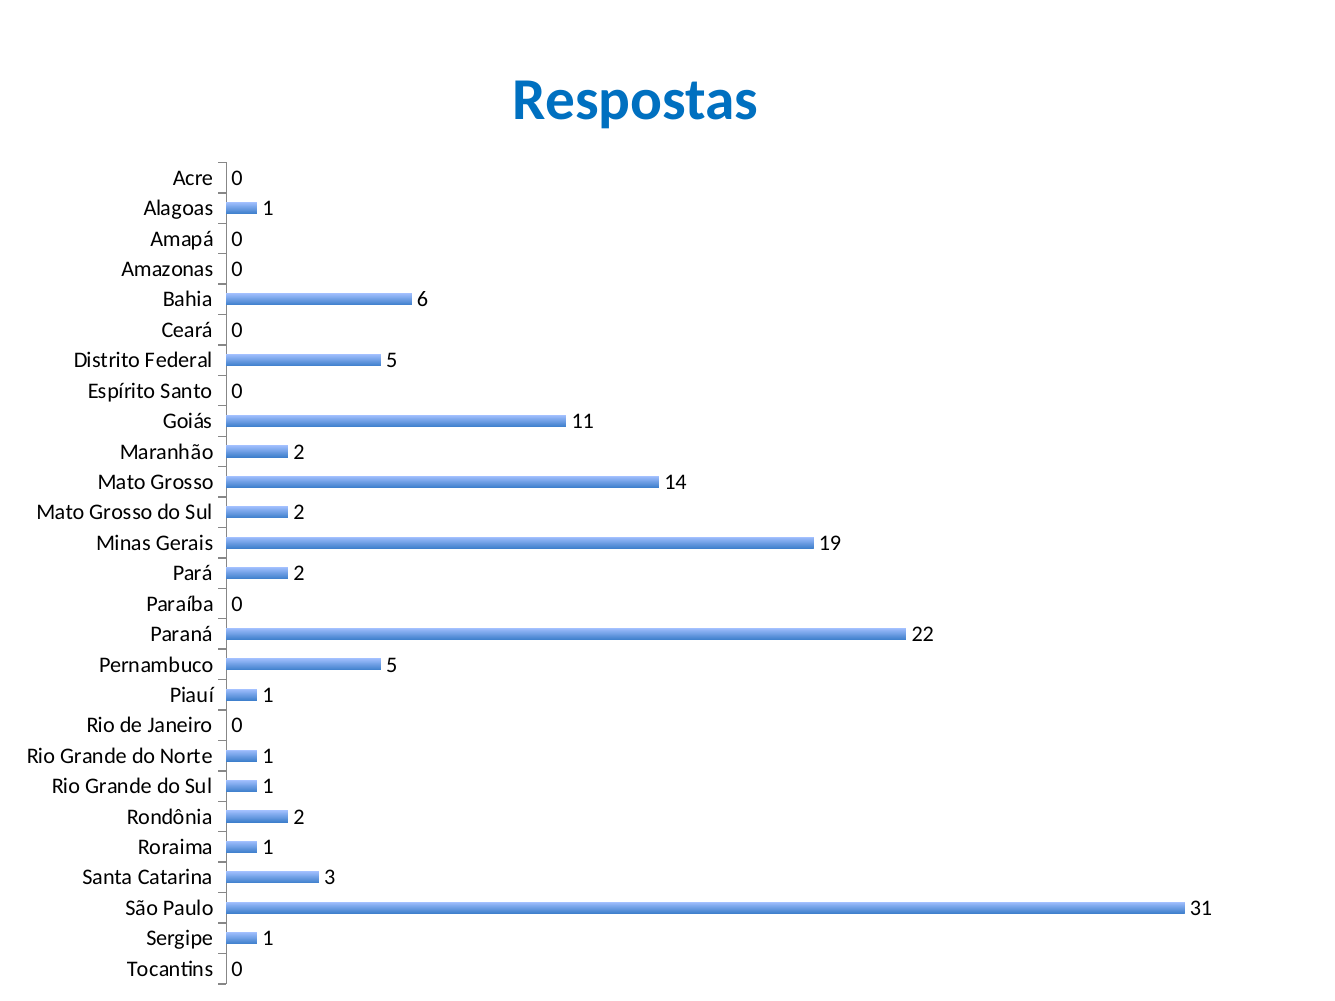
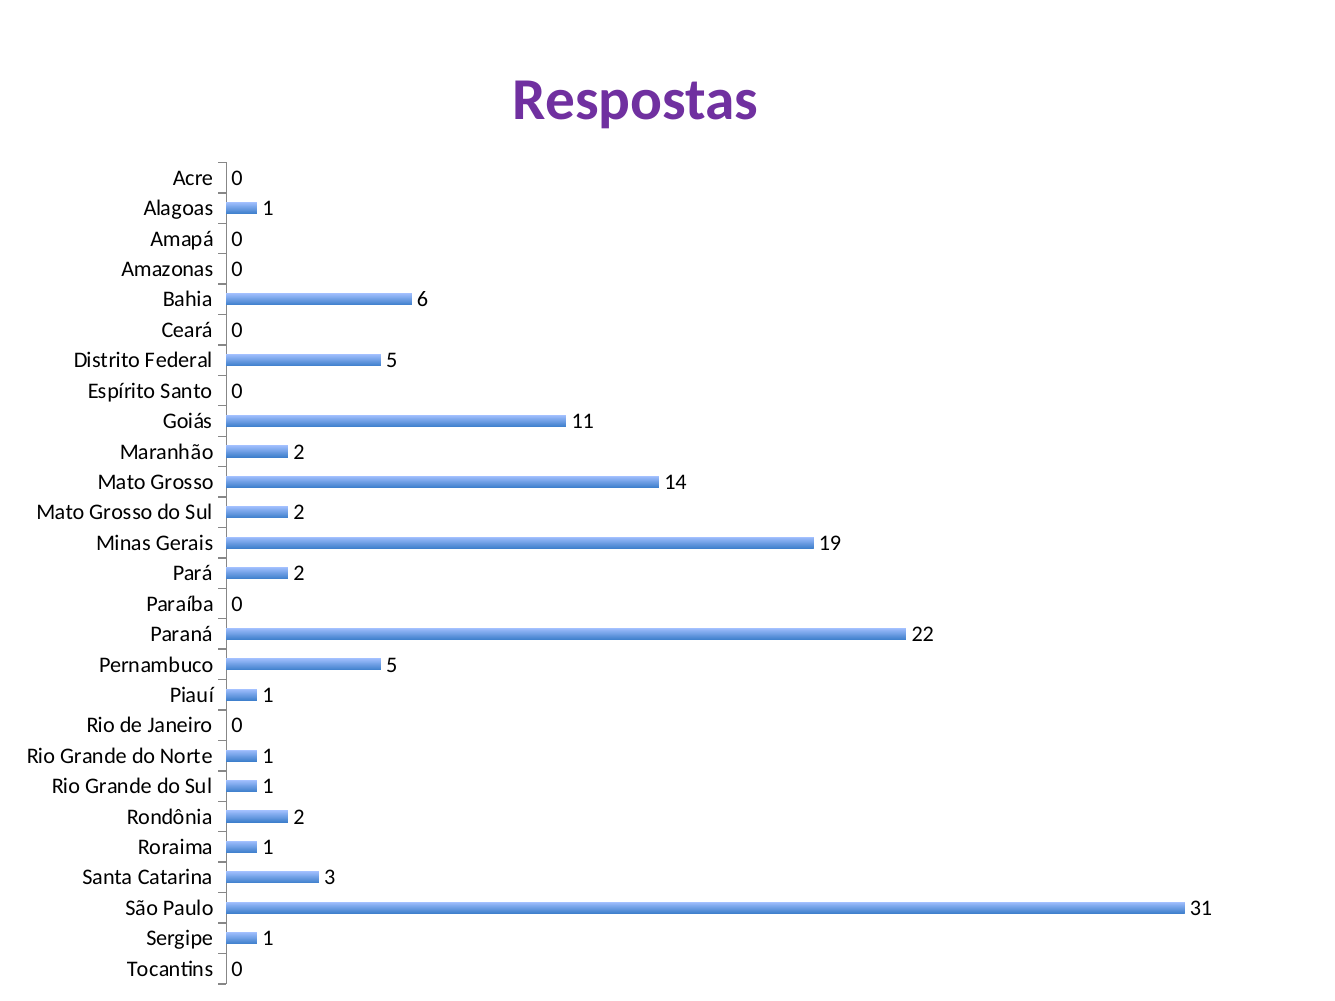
Respostas colour: blue -> purple (636, 100)
